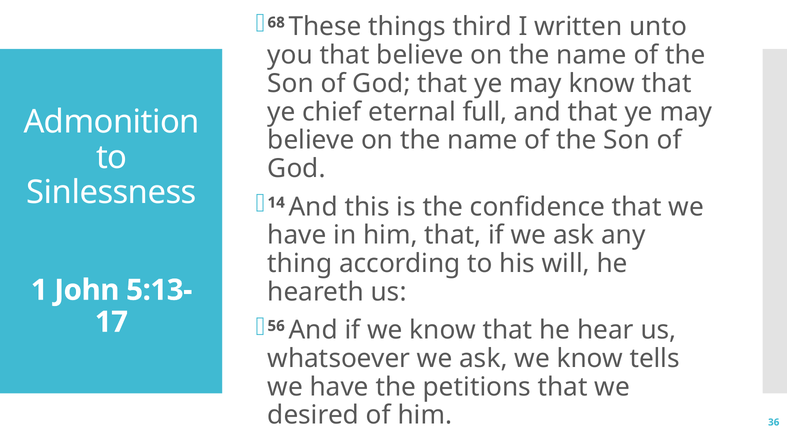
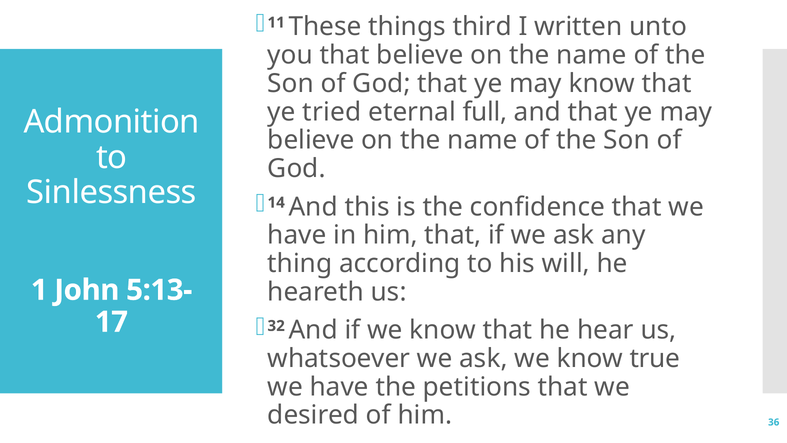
68: 68 -> 11 (276, 23)
chief: chief -> tried (332, 112)
56: 56 -> 32 (276, 326)
tells: tells -> true (655, 358)
